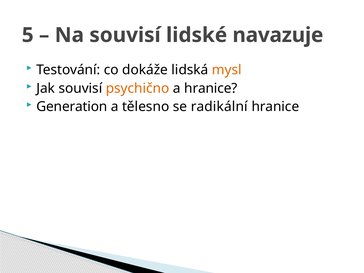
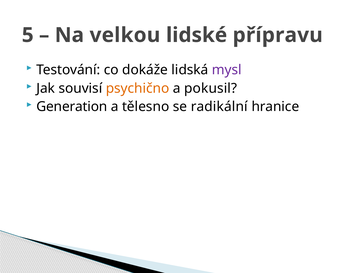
Na souvisí: souvisí -> velkou (125, 35)
navazuje: navazuje -> přípravu (278, 35)
mysl colour: orange -> purple (227, 70)
a hranice: hranice -> pokusil (211, 88)
